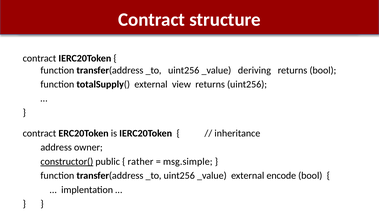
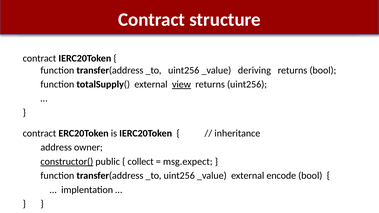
view underline: none -> present (181, 84)
rather: rather -> collect (141, 162)
msg.simple: msg.simple -> msg.expect (188, 162)
